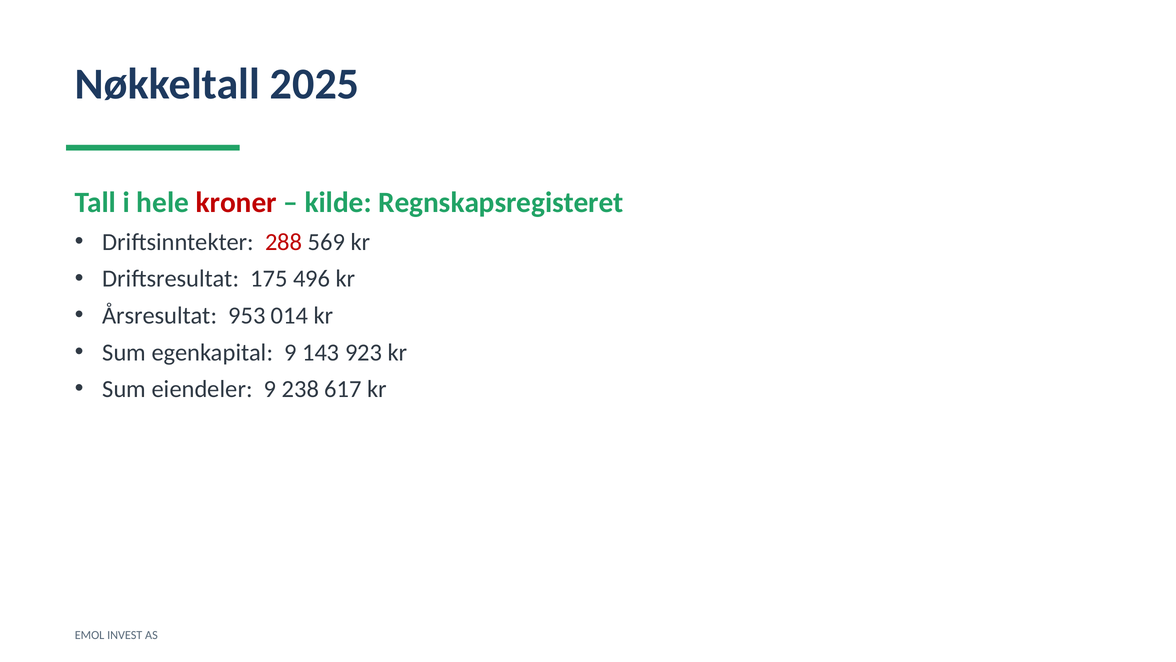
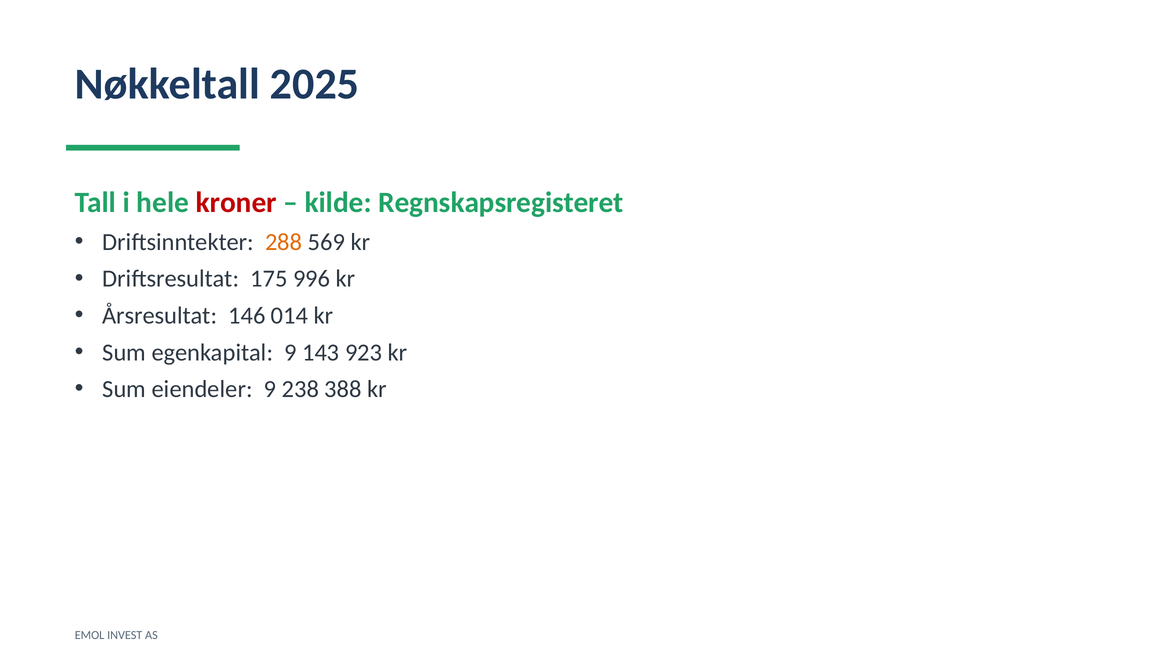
288 colour: red -> orange (284, 242)
496: 496 -> 996 (312, 279)
953: 953 -> 146 (247, 315)
617: 617 -> 388 (343, 389)
